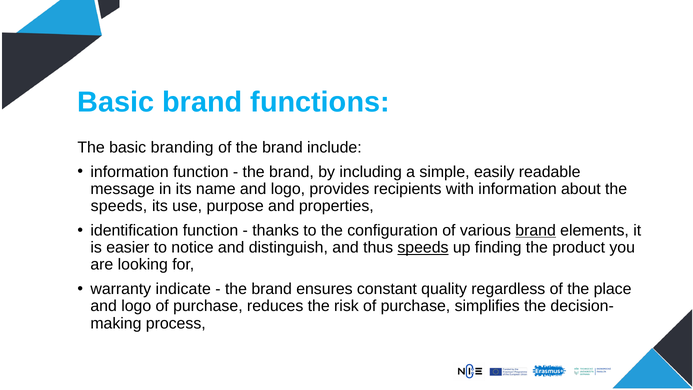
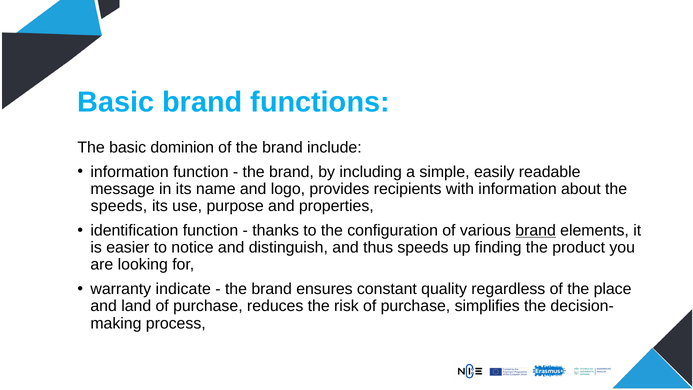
branding: branding -> dominion (182, 147)
speeds underline: present -> none (423, 247)
logo: logo -> land (136, 306)
